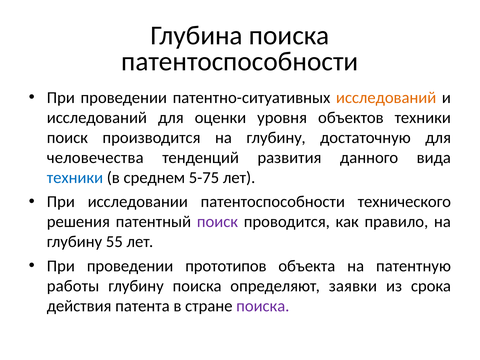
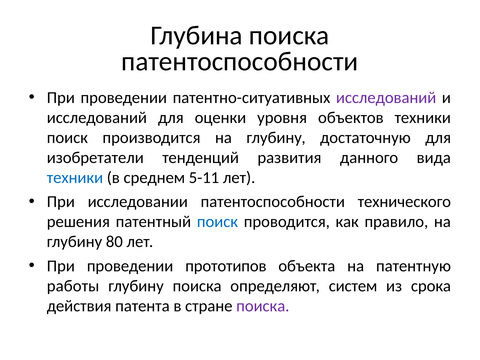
исследований colour: orange -> purple (386, 98)
человечества: человечества -> изобретатели (95, 158)
5-75: 5-75 -> 5-11 (204, 178)
поиск colour: purple -> blue (217, 222)
55: 55 -> 80 (114, 242)
заявки: заявки -> систем (353, 286)
